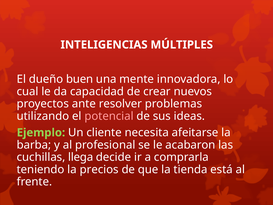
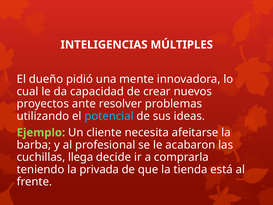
buen: buen -> pidió (80, 79)
potencial colour: pink -> light blue (109, 116)
precios: precios -> privada (99, 169)
